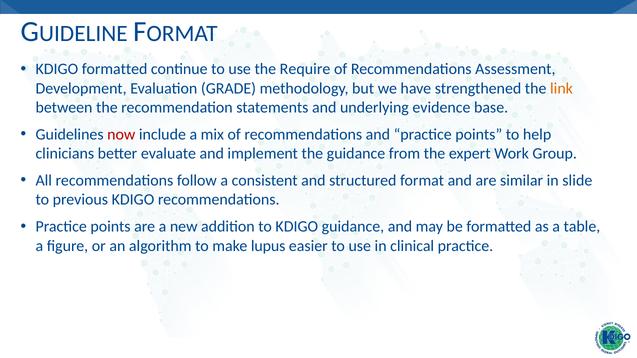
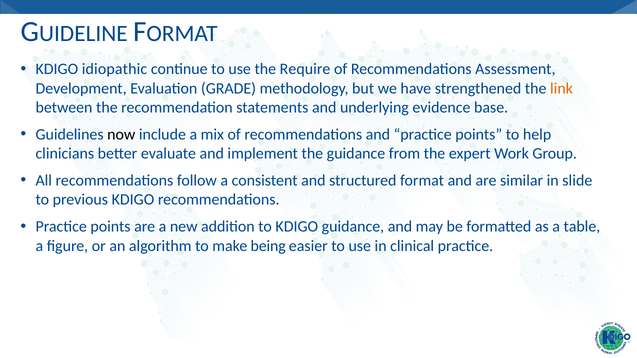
KDIGO formatted: formatted -> idiopathic (115, 69)
now colour: red -> black (121, 135)
lupus: lupus -> being (268, 246)
